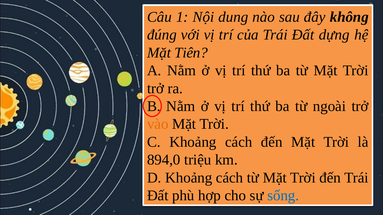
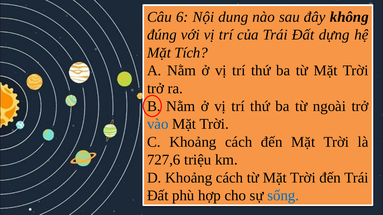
1: 1 -> 6 (182, 17)
Tiên: Tiên -> Tích (191, 53)
vào colour: orange -> blue (158, 124)
894,0: 894,0 -> 727,6 (164, 160)
